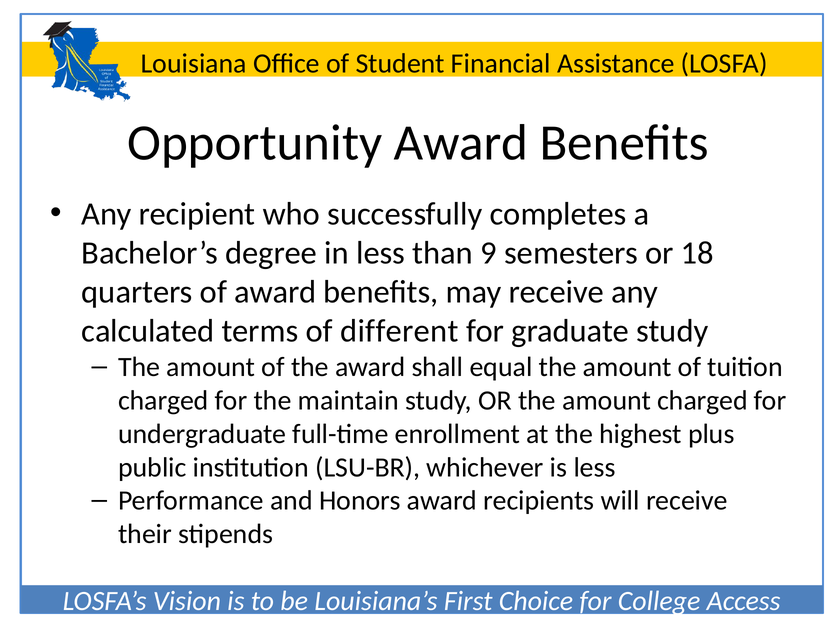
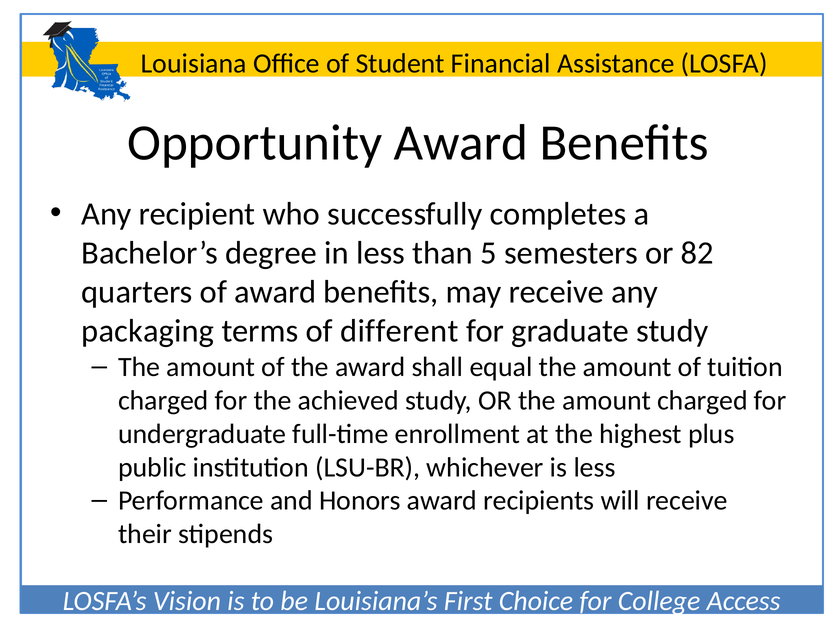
9: 9 -> 5 (489, 253)
18: 18 -> 82 (697, 253)
calculated: calculated -> packaging (148, 332)
maintain: maintain -> achieved (348, 401)
